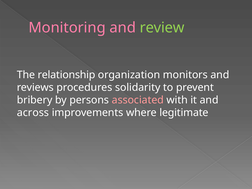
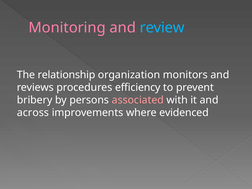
review colour: light green -> light blue (162, 28)
solidarity: solidarity -> efficiency (138, 87)
legitimate: legitimate -> evidenced (184, 113)
